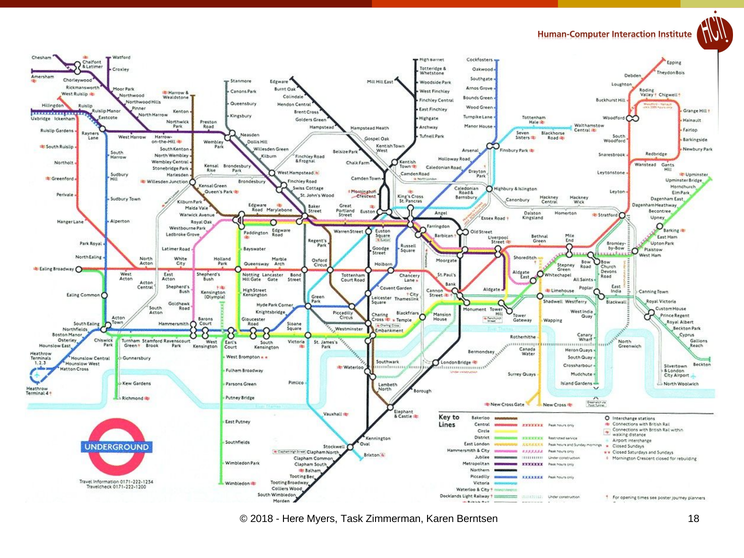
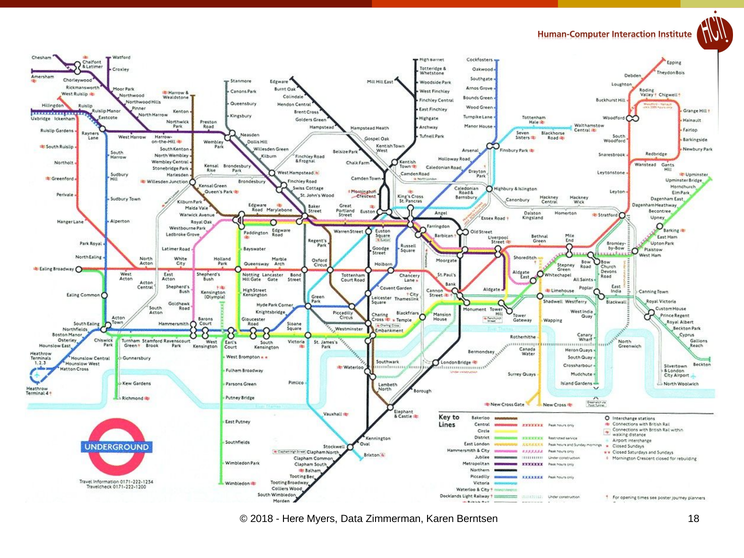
Task: Task -> Data (352, 519)
